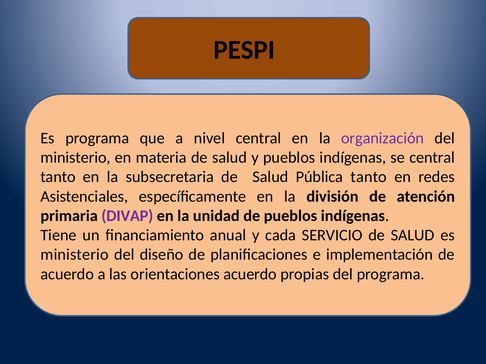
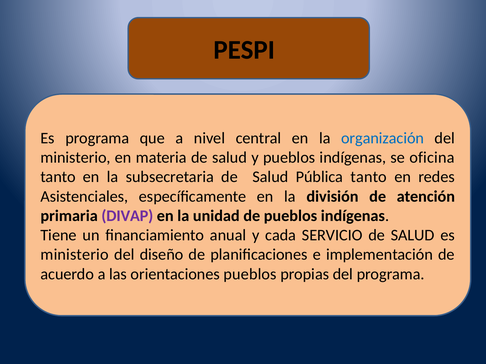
organización colour: purple -> blue (383, 138)
se central: central -> oficina (432, 158)
orientaciones acuerdo: acuerdo -> pueblos (250, 274)
